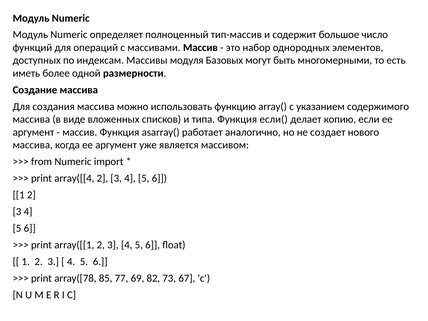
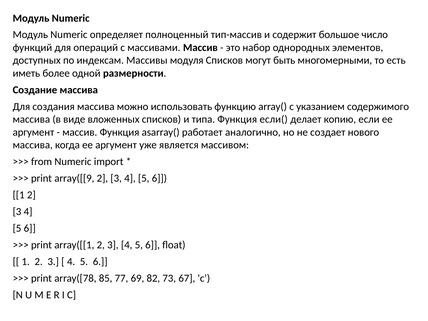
модуля Базовых: Базовых -> Списков (224, 60)
array([[4: array([[4 -> array([[9 (74, 178)
